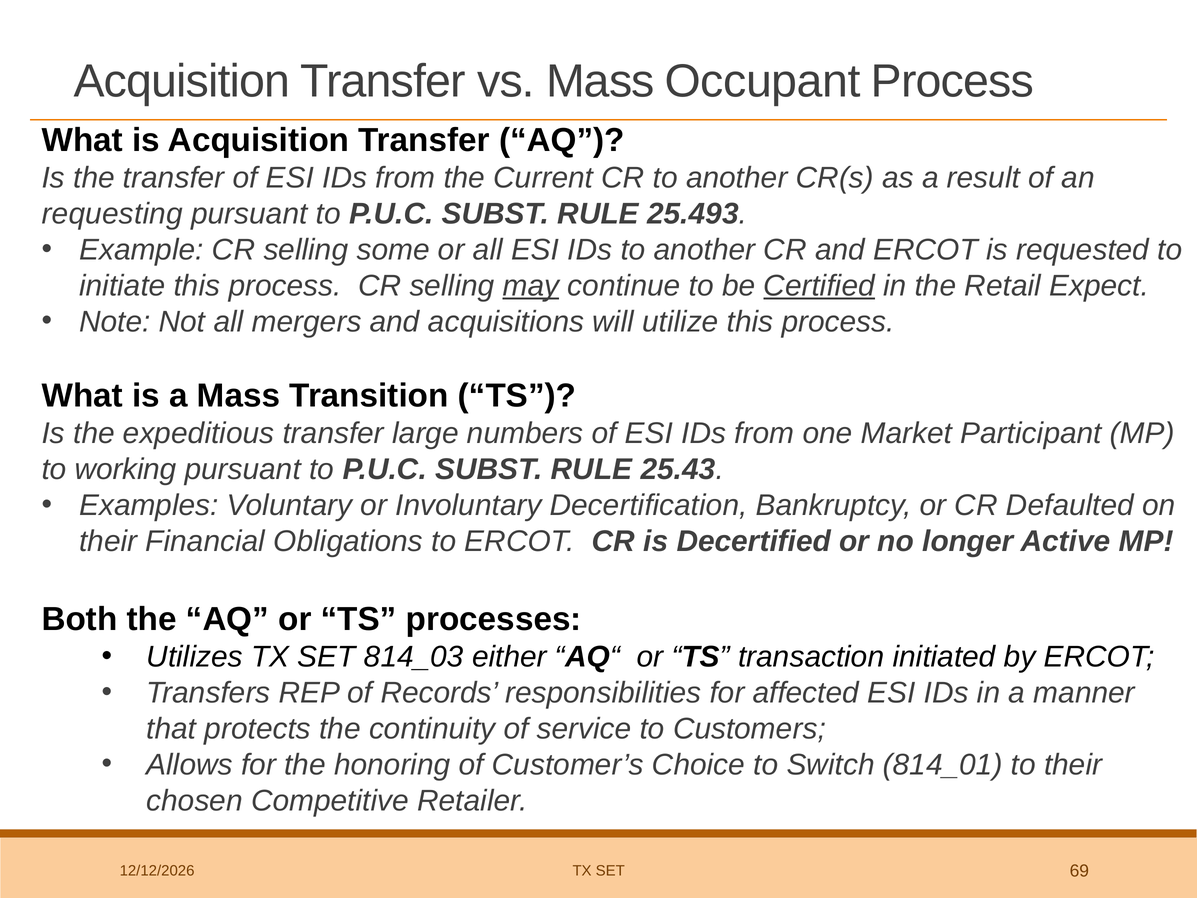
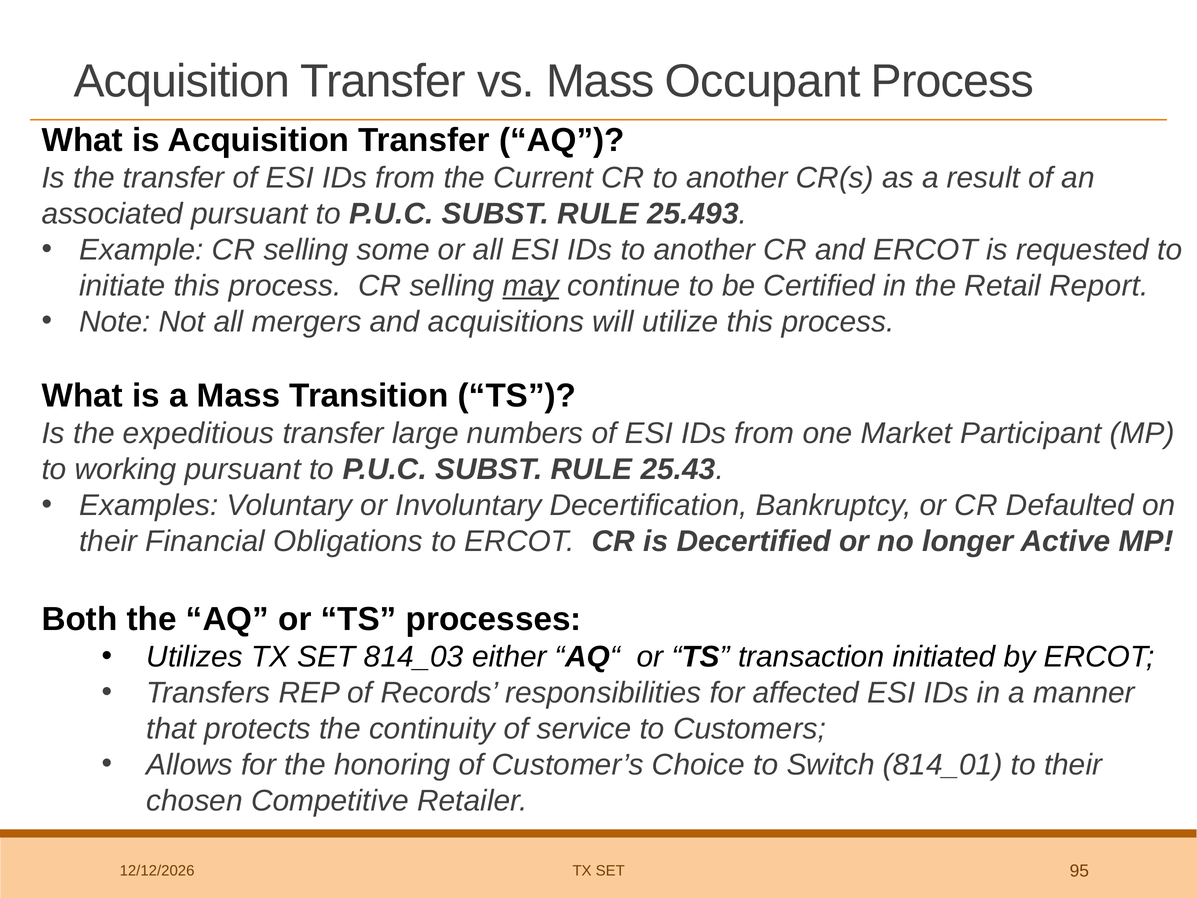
requesting: requesting -> associated (112, 214)
Certified underline: present -> none (819, 286)
Expect: Expect -> Report (1099, 286)
69: 69 -> 95 (1079, 871)
